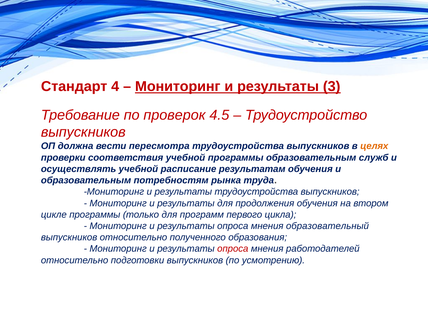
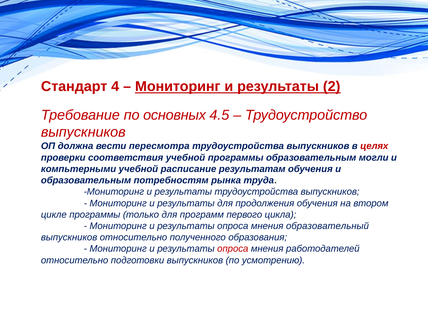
3: 3 -> 2 (332, 87)
проверок: проверок -> основных (175, 115)
целях colour: orange -> red (374, 146)
служб: служб -> могли (374, 158)
осуществлять: осуществлять -> компьтерными (79, 169)
